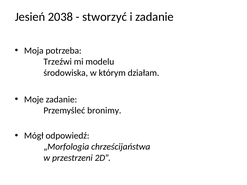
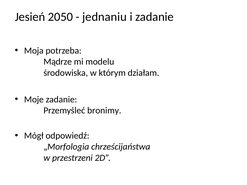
2038: 2038 -> 2050 (60, 17)
stworzyć: stworzyć -> jednaniu (105, 17)
Trzeźwi: Trzeźwi -> Mądrze (58, 62)
